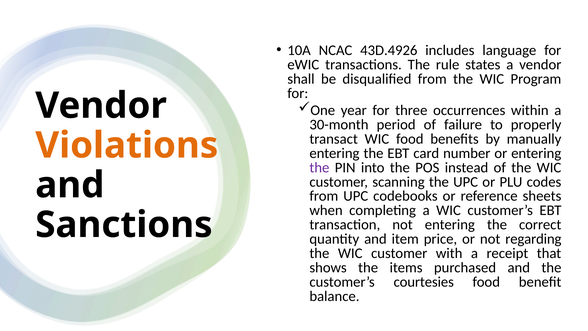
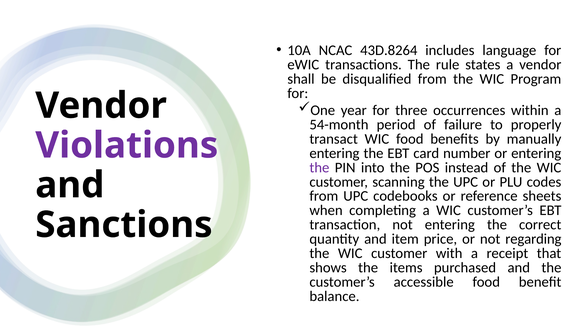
43D.4926: 43D.4926 -> 43D.8264 (389, 50)
30-month: 30-month -> 54-month (339, 125)
Violations colour: orange -> purple (127, 145)
courtesies: courtesies -> accessible (424, 282)
